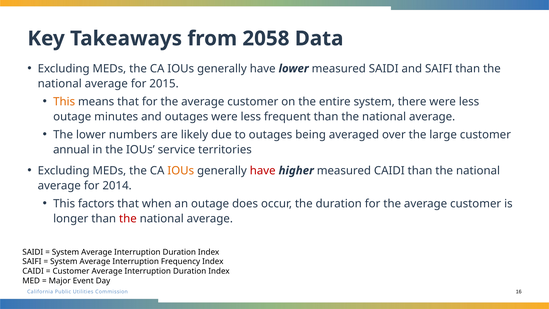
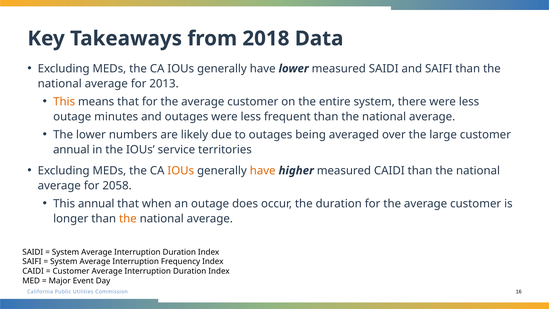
2058: 2058 -> 2018 (266, 39)
2015: 2015 -> 2013 (164, 84)
have colour: red -> orange (263, 171)
2014: 2014 -> 2058 (117, 186)
This factors: factors -> annual (96, 204)
the colour: red -> orange (128, 219)
